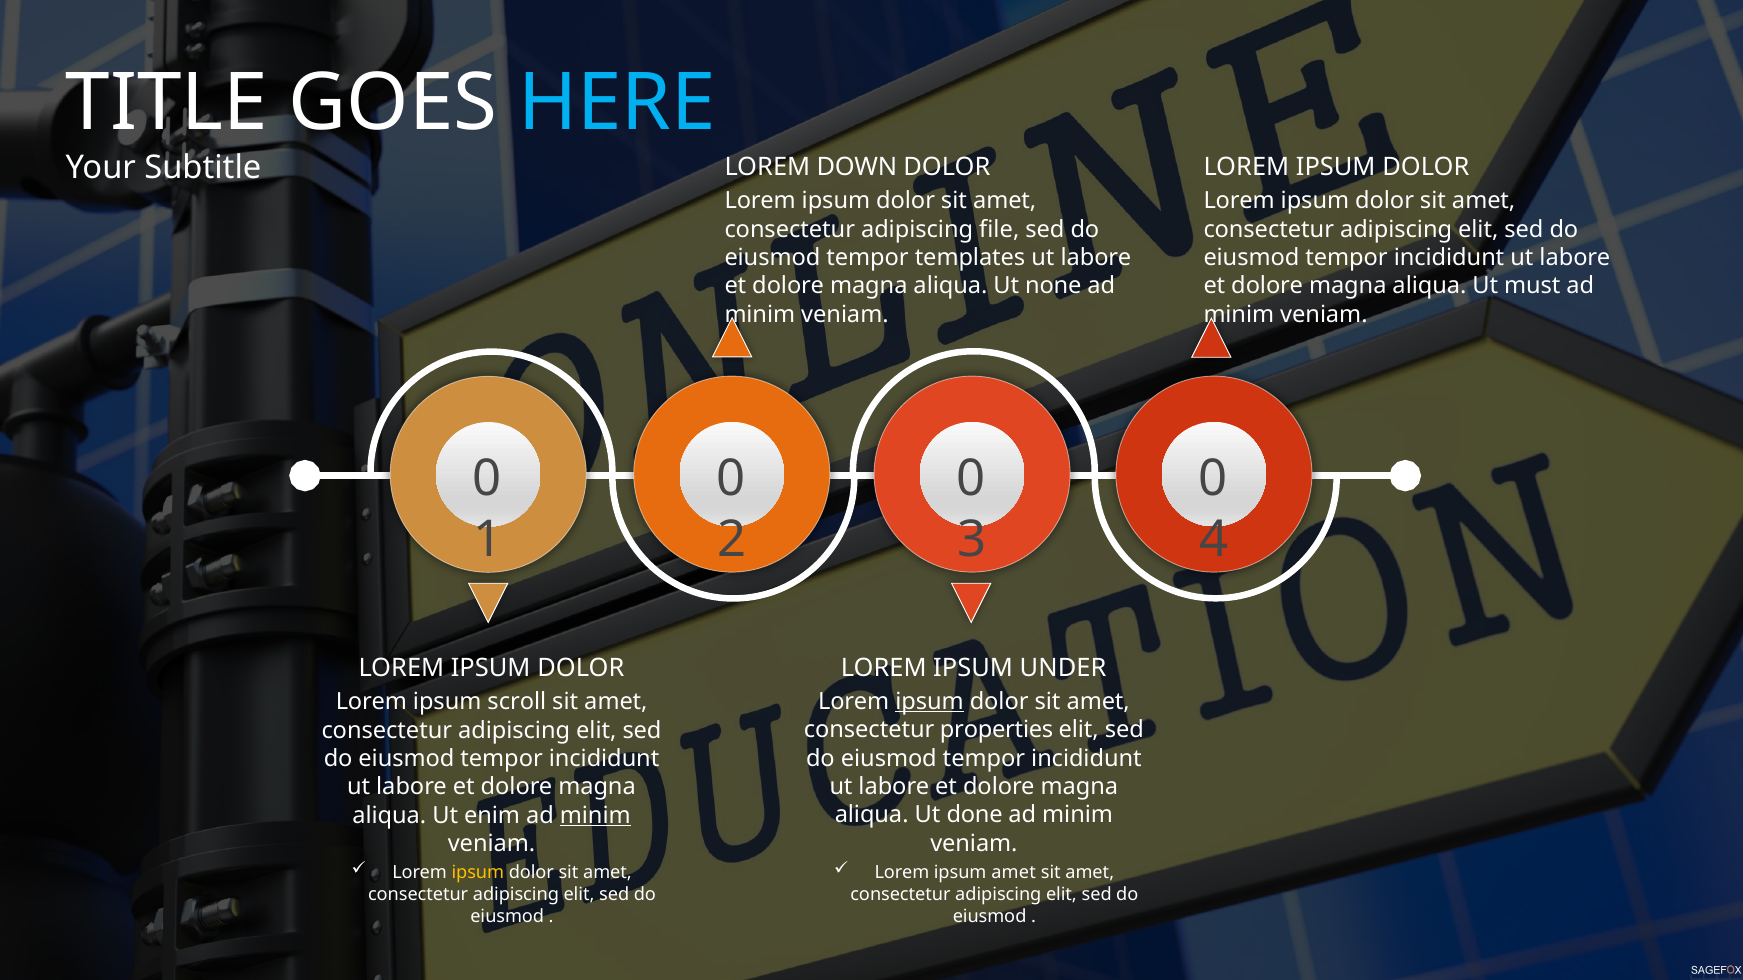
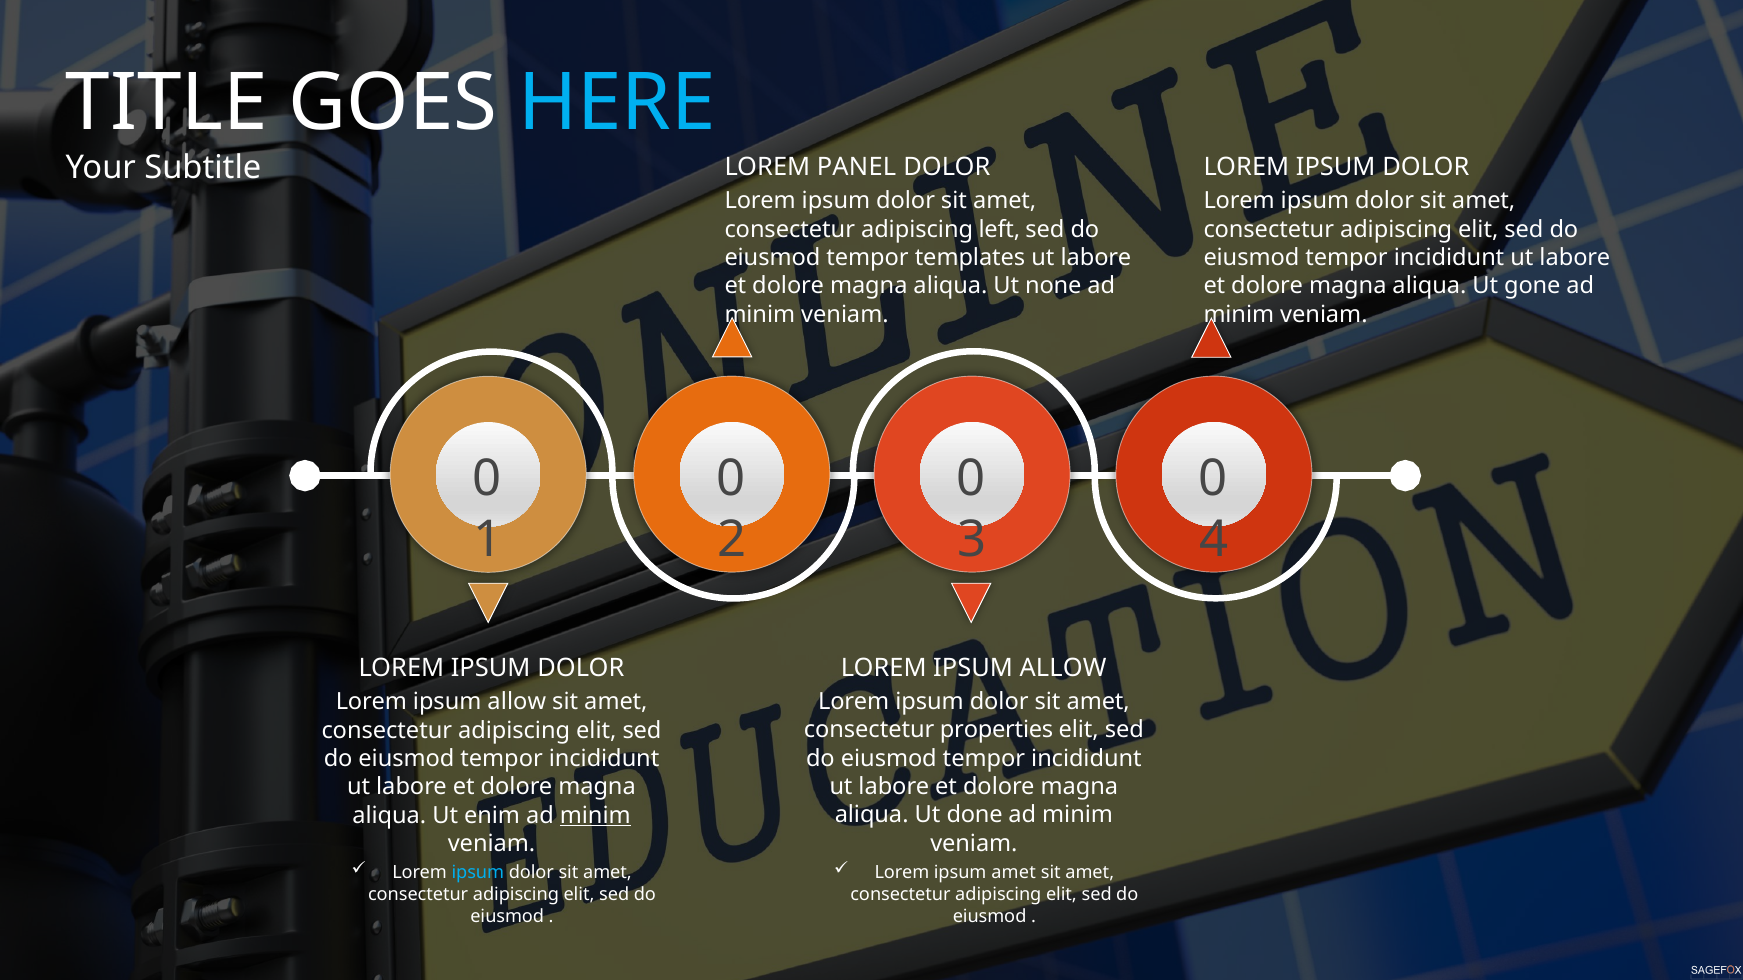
DOWN: DOWN -> PANEL (857, 167)
file: file -> left (999, 229)
must: must -> gone (1532, 286)
UNDER: UNDER -> ALLOW (1063, 668)
ipsum underline: present -> none (930, 702)
scroll: scroll -> allow (517, 702)
ipsum colour: yellow -> light blue (478, 873)
